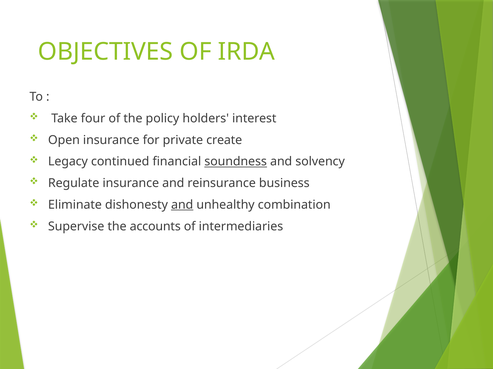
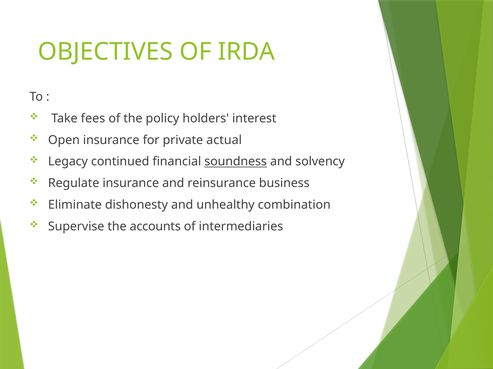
four: four -> fees (93, 119)
create: create -> actual (224, 140)
and underline: present -> none (182, 205)
